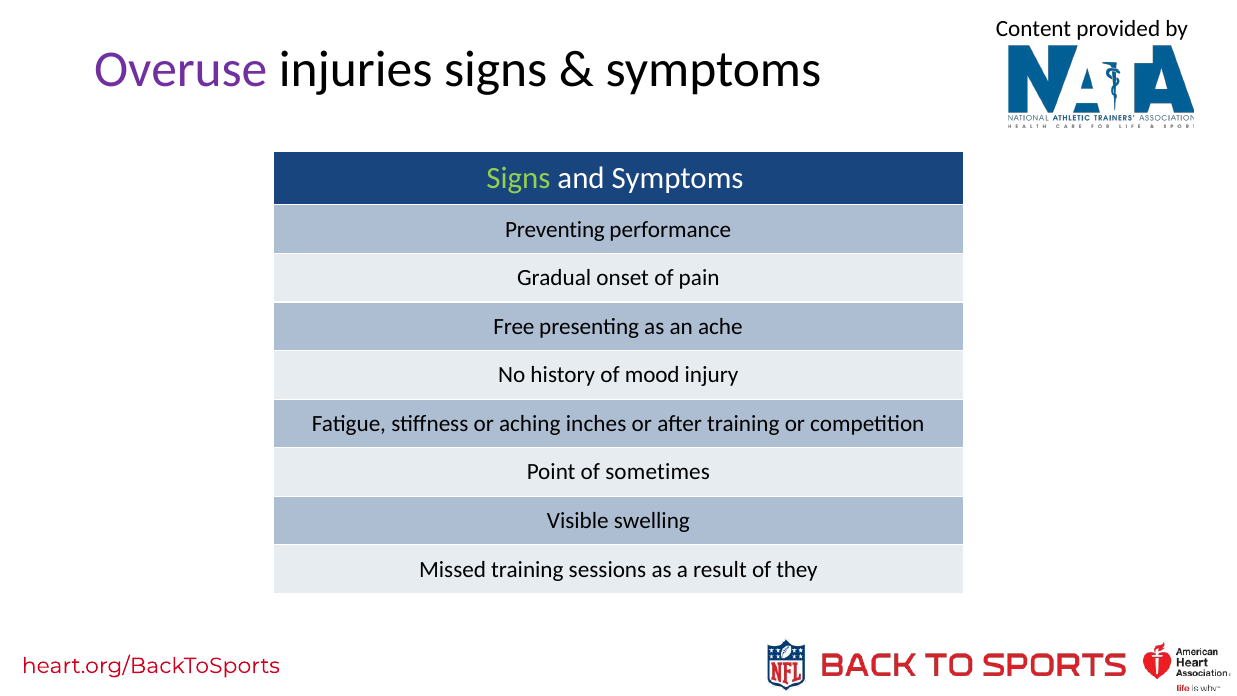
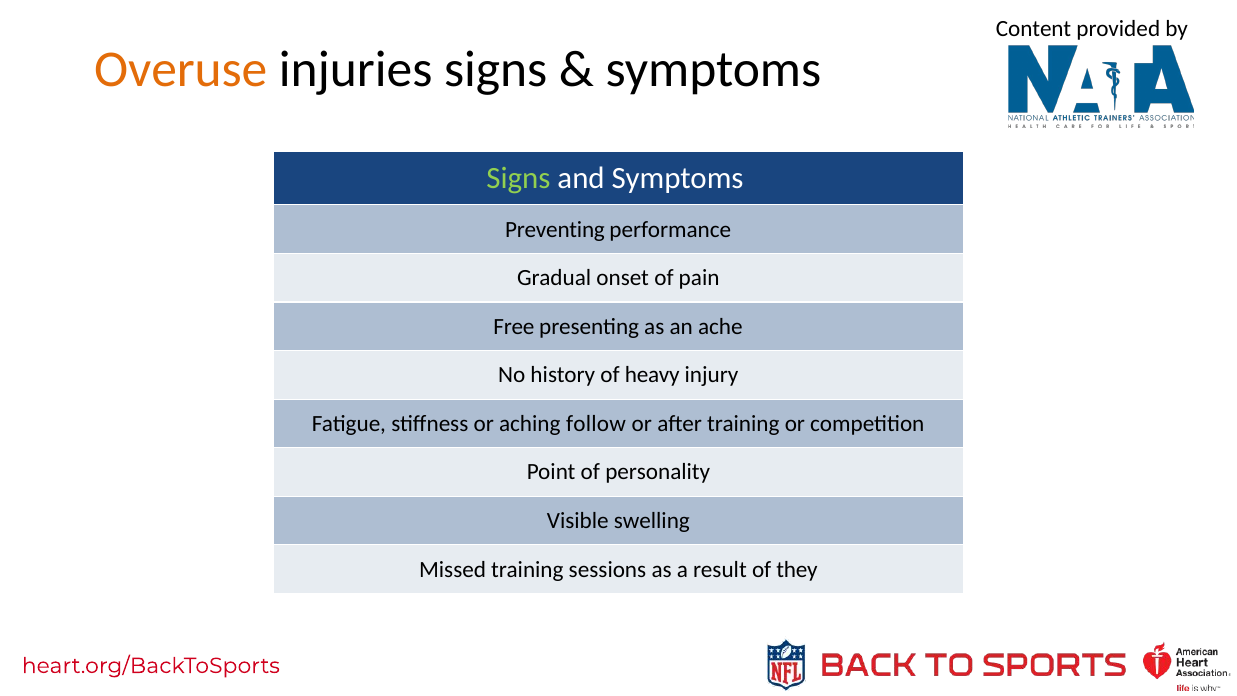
Overuse colour: purple -> orange (181, 69)
mood: mood -> heavy (652, 375)
inches: inches -> follow (596, 424)
sometimes: sometimes -> personality (658, 472)
